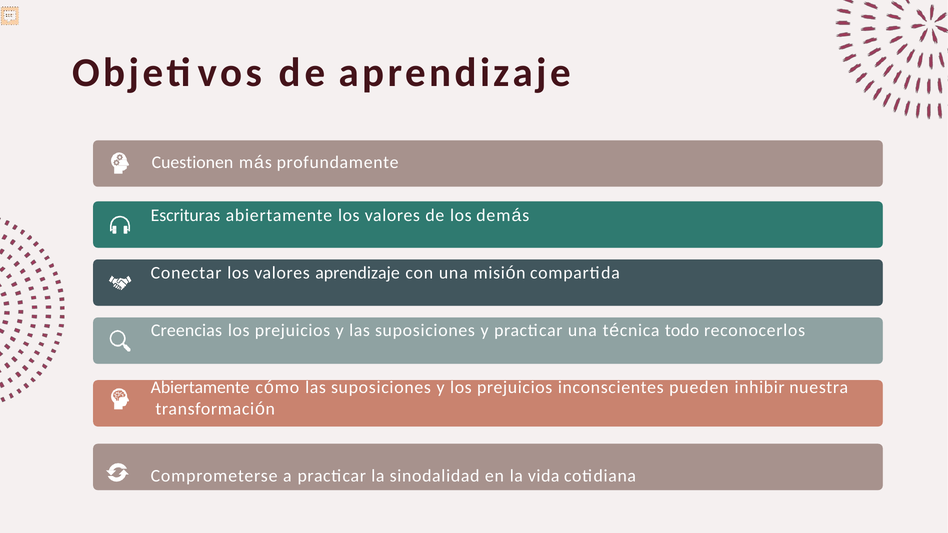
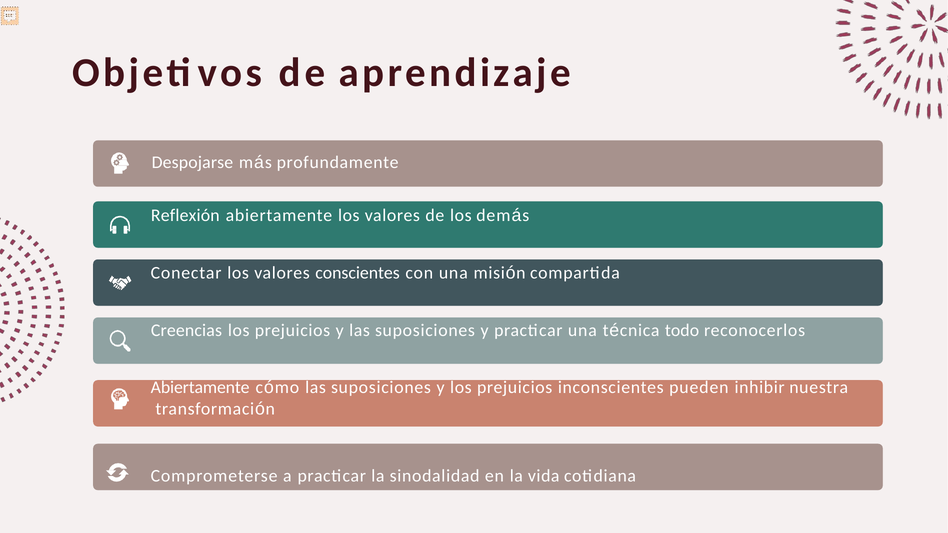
Cuestionen: Cuestionen -> Despojarse (192, 162)
Escrituras: Escrituras -> Reflexión (185, 216)
valores aprendizaje: aprendizaje -> conscientes (358, 273)
